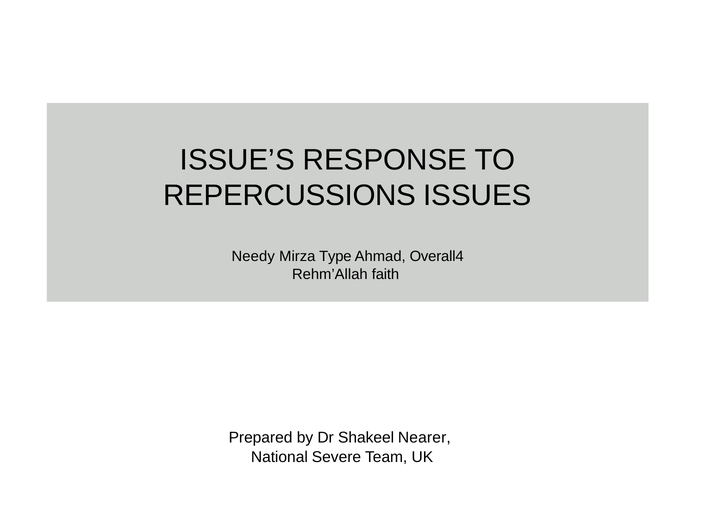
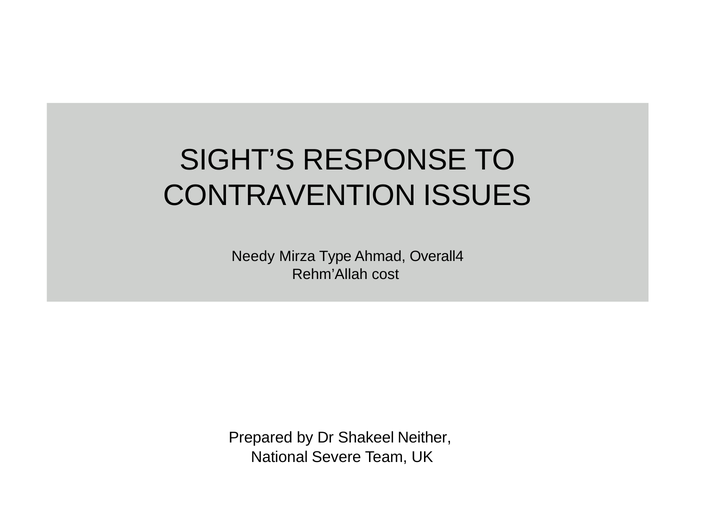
ISSUE’S: ISSUE’S -> SIGHT’S (237, 160)
REPERCUSSIONS: REPERCUSSIONS -> CONTRAVENTION (290, 195)
faith: faith -> cost (385, 274)
Nearer: Nearer -> Neither (425, 437)
